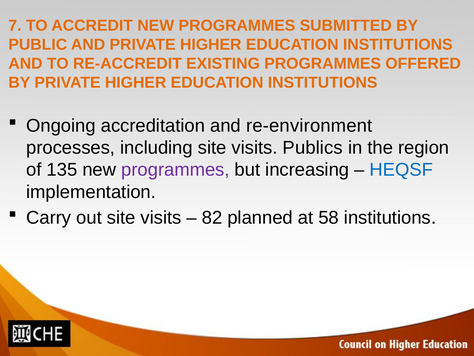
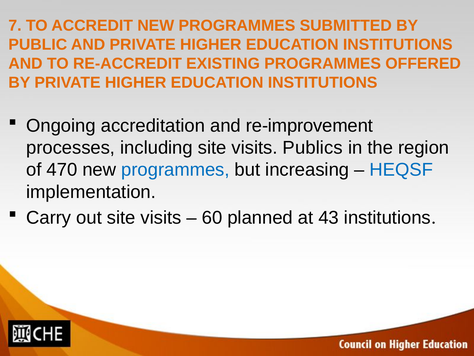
re-environment: re-environment -> re-improvement (309, 125)
135: 135 -> 470 (62, 170)
programmes colour: purple -> blue (175, 170)
82: 82 -> 60 (212, 217)
58: 58 -> 43 (329, 217)
